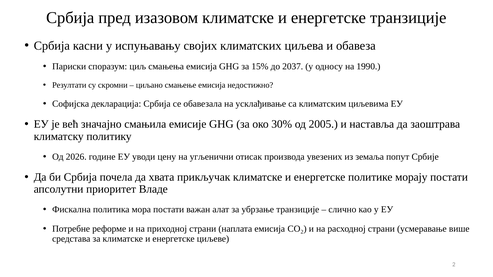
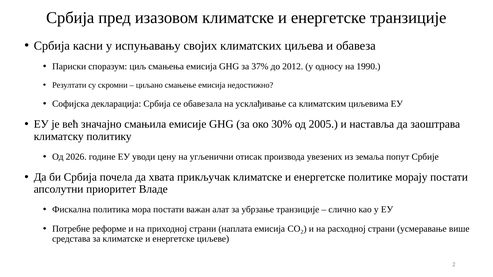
15%: 15% -> 37% (260, 67)
2037: 2037 -> 2012 (293, 67)
